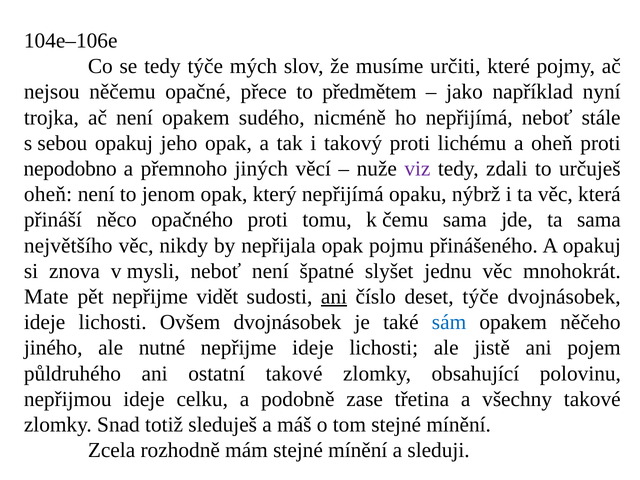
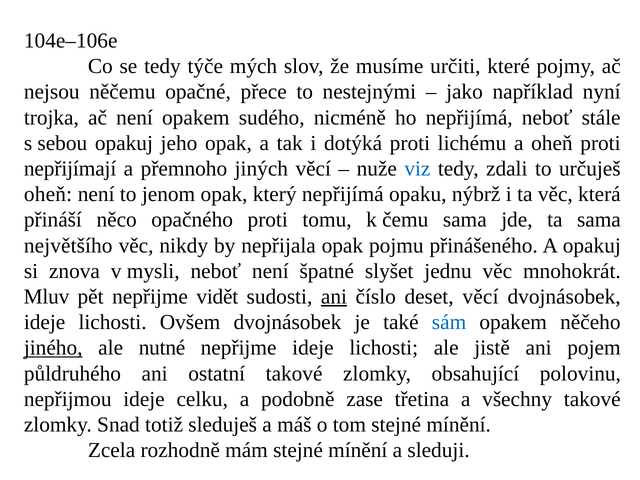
předmětem: předmětem -> nestejnými (369, 92)
takový: takový -> dotýká (353, 143)
nepodobno: nepodobno -> nepřijímají (70, 169)
viz colour: purple -> blue (417, 169)
Mate: Mate -> Mluv (47, 297)
deset týče: týče -> věcí (480, 297)
jiného underline: none -> present (53, 348)
